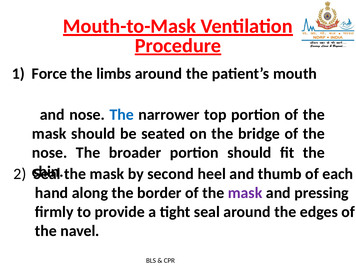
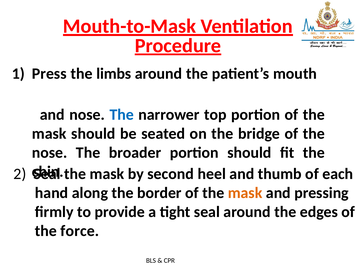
Force: Force -> Press (49, 74)
mask colour: purple -> orange (245, 193)
navel: navel -> force (80, 231)
